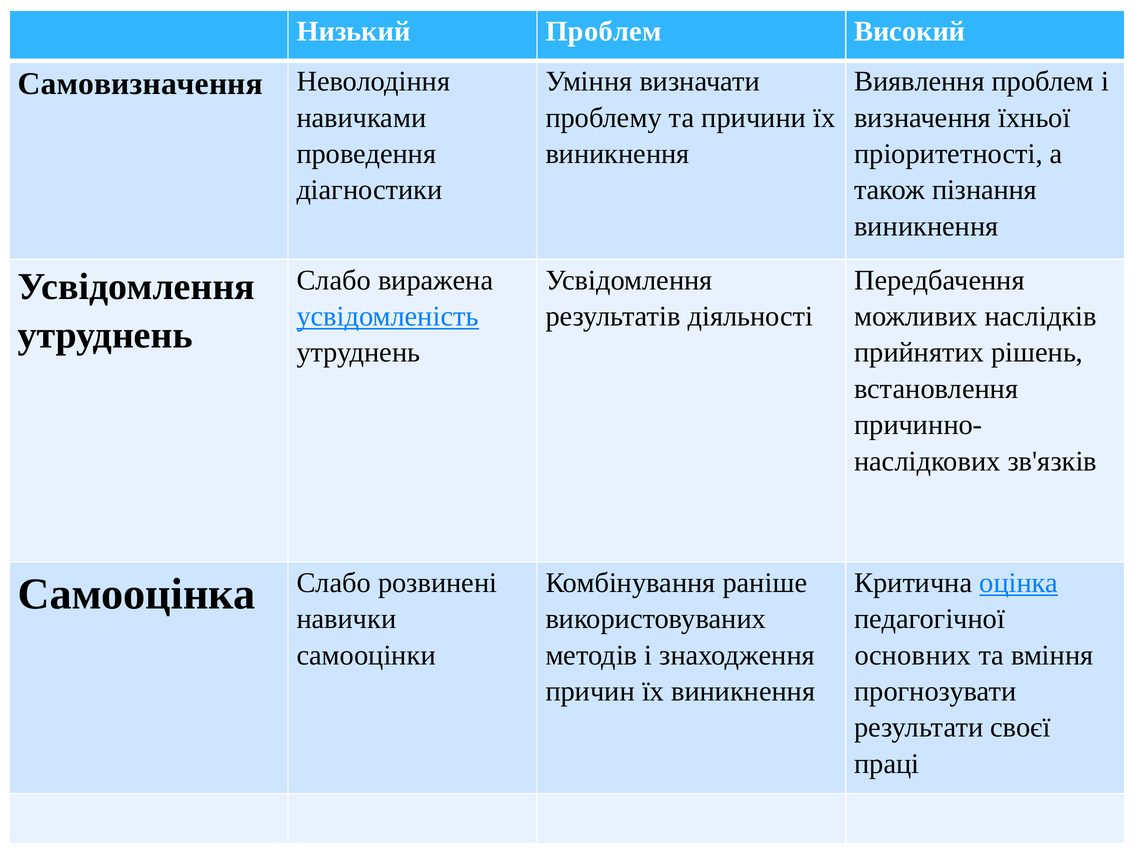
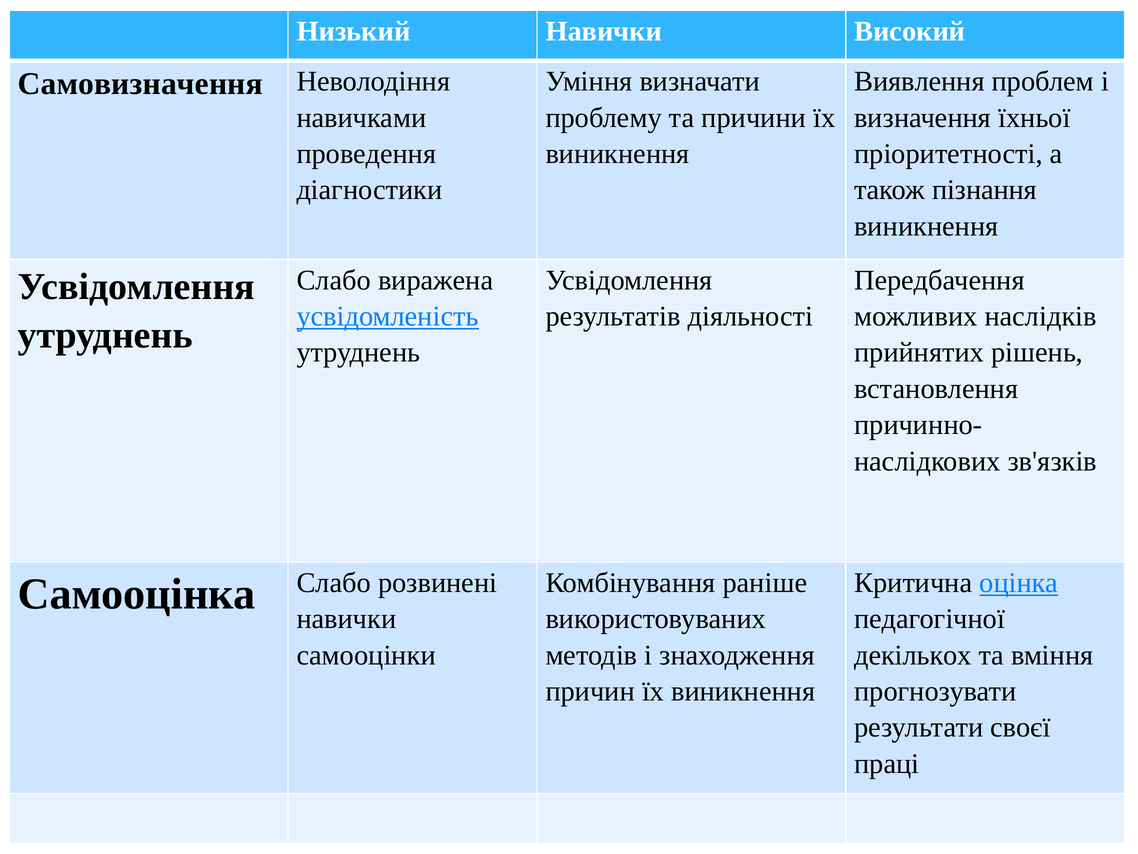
Низький Проблем: Проблем -> Навички (604, 31)
основних: основних -> декількох (913, 655)
